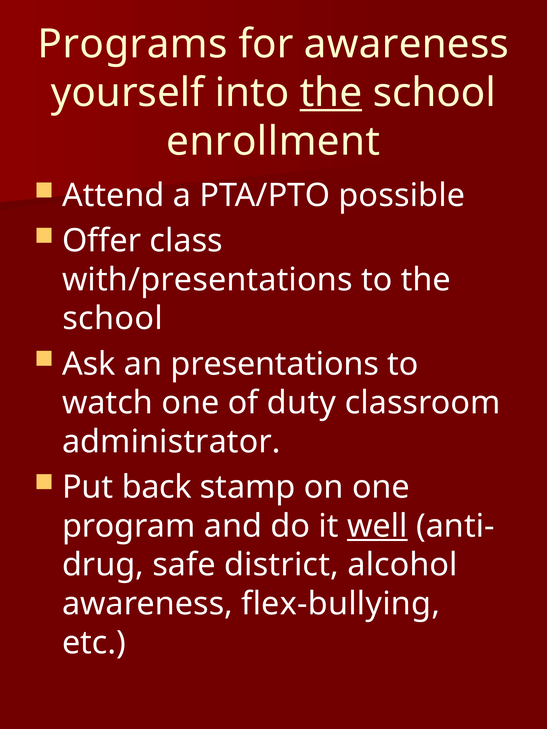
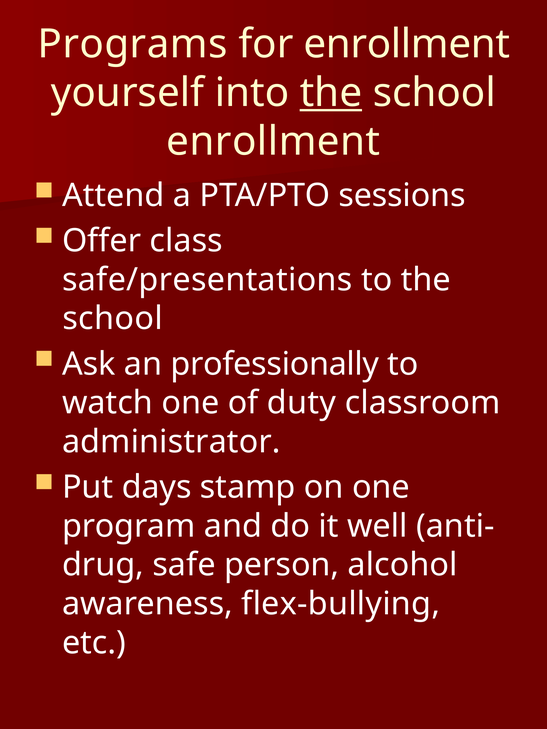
for awareness: awareness -> enrollment (407, 44)
possible: possible -> sessions (402, 196)
with/presentations: with/presentations -> safe/presentations (207, 280)
presentations: presentations -> professionally (275, 364)
back: back -> days (157, 487)
well underline: present -> none (377, 526)
district: district -> person (282, 565)
